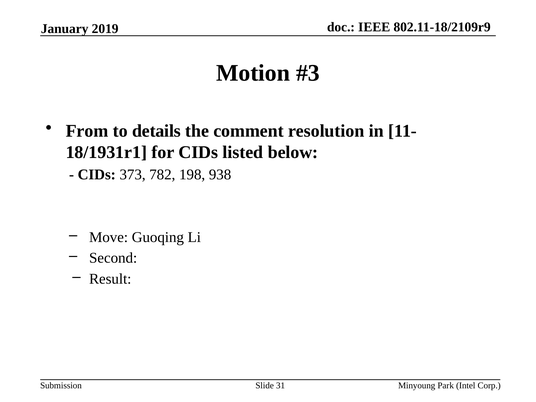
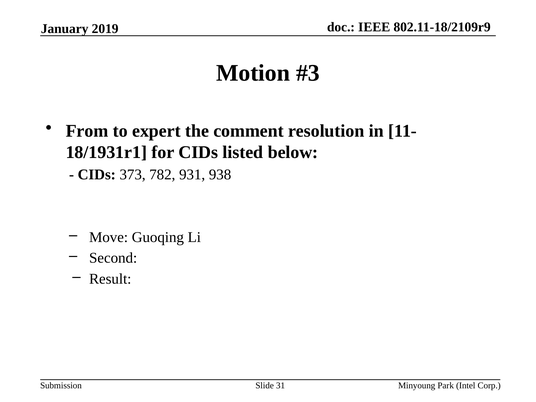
details: details -> expert (156, 131)
198: 198 -> 931 (192, 175)
